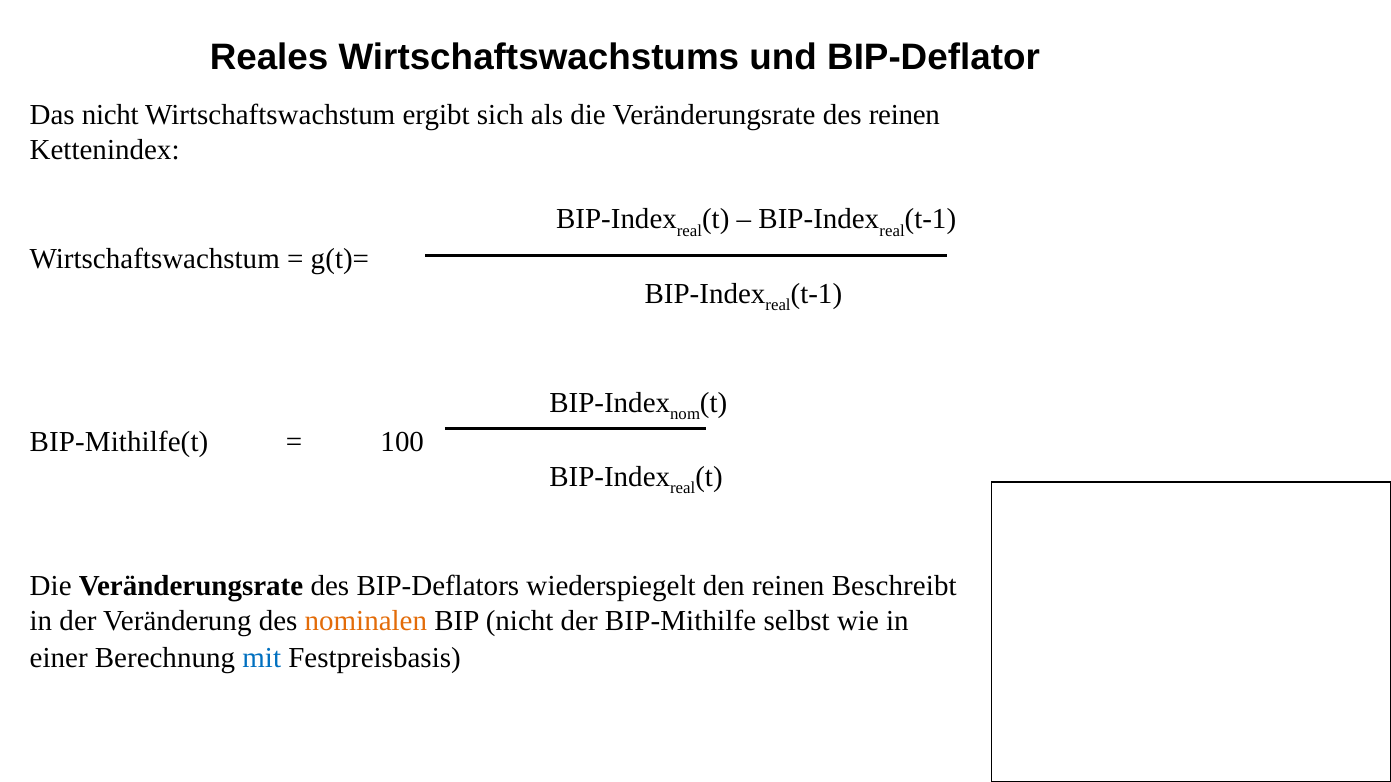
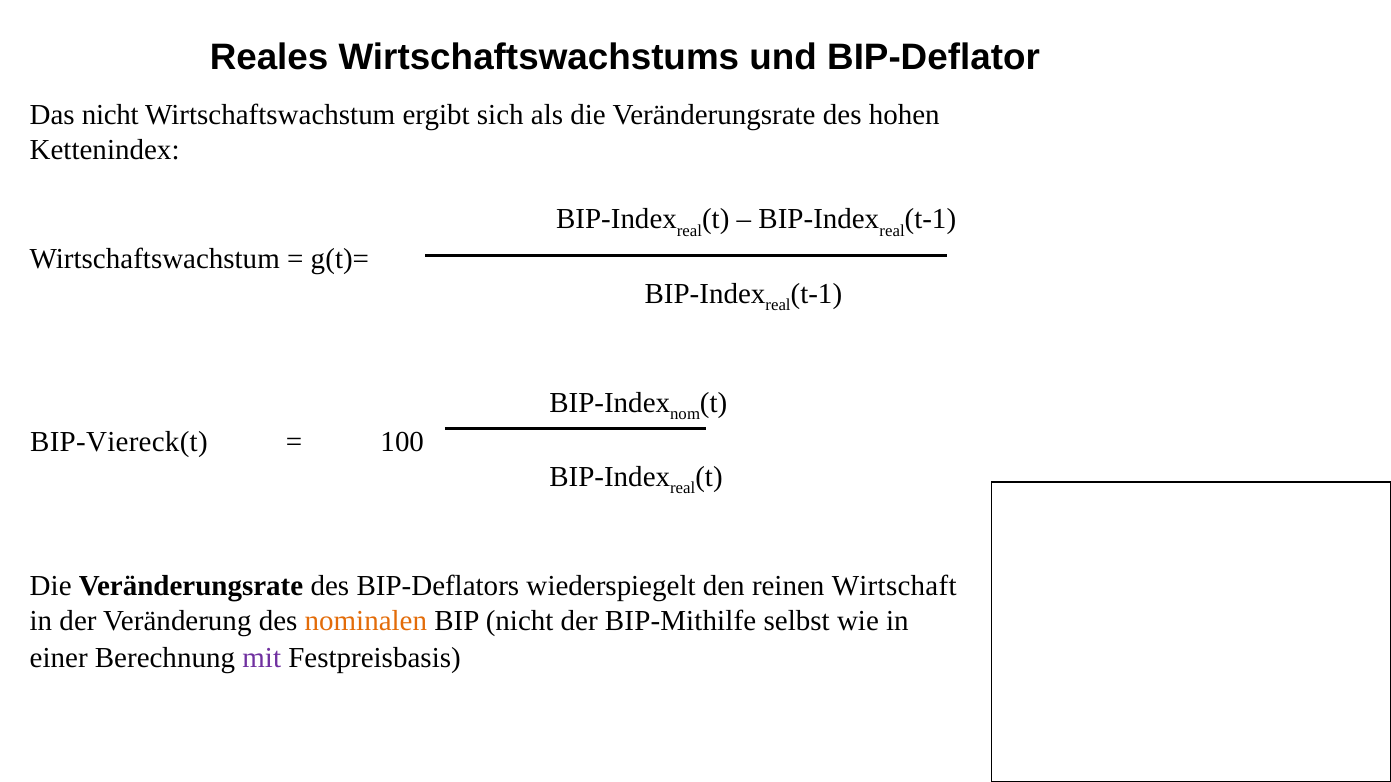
des reinen: reinen -> hohen (904, 115)
BIP-Mithilfe(t: BIP-Mithilfe(t -> BIP-Viereck(t (119, 442)
Beschreibt: Beschreibt -> Wirtschaft (894, 586)
mit colour: blue -> purple (262, 658)
